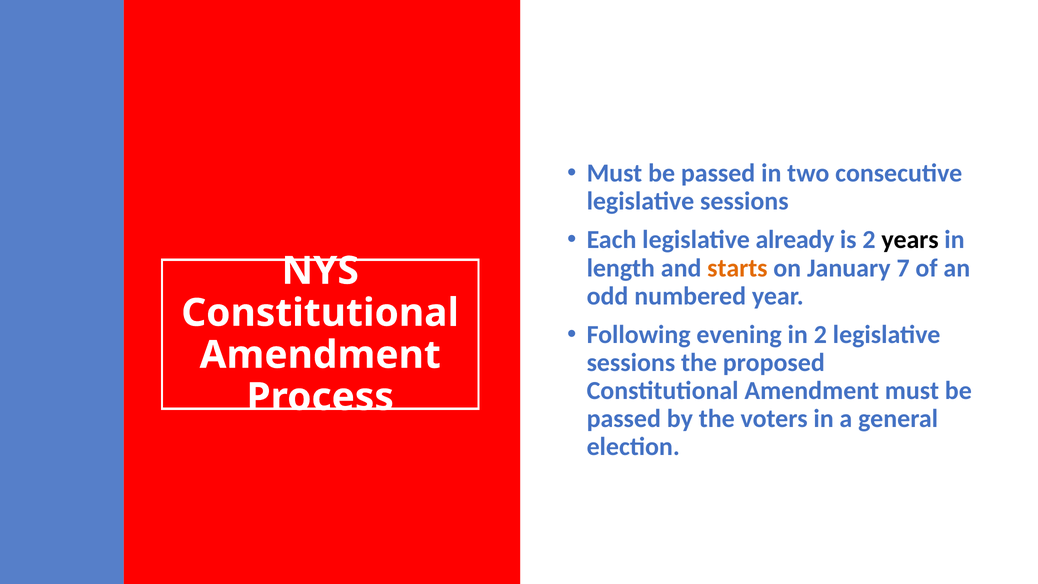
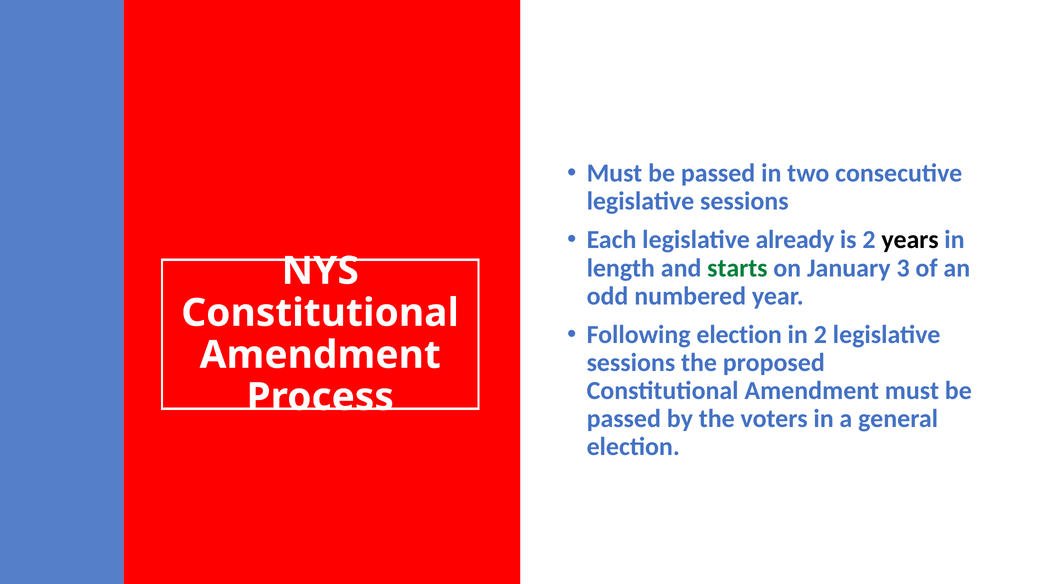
starts colour: orange -> green (737, 268)
7: 7 -> 3 (903, 268)
Following evening: evening -> election (739, 335)
